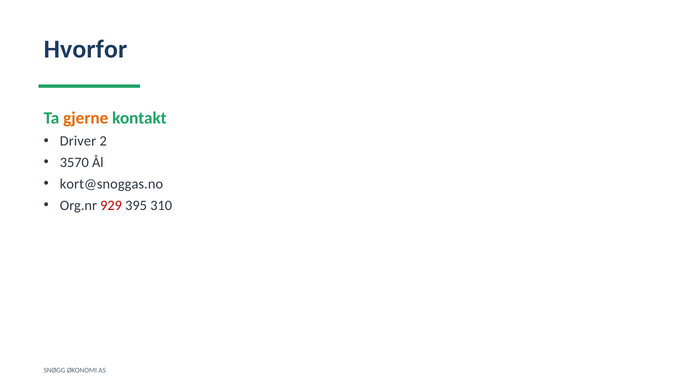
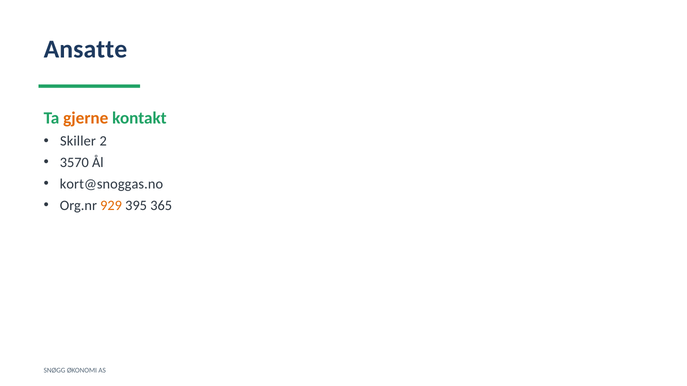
Hvorfor: Hvorfor -> Ansatte (85, 49)
Driver: Driver -> Skiller (78, 141)
929 colour: red -> orange (111, 206)
310: 310 -> 365 (161, 206)
